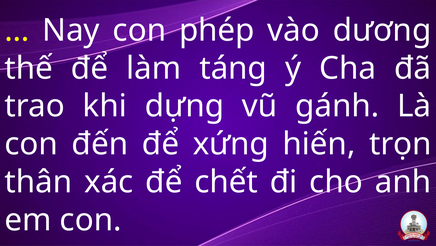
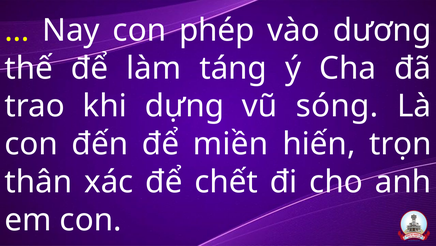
gánh: gánh -> sóng (337, 106)
xứng: xứng -> miền (231, 144)
